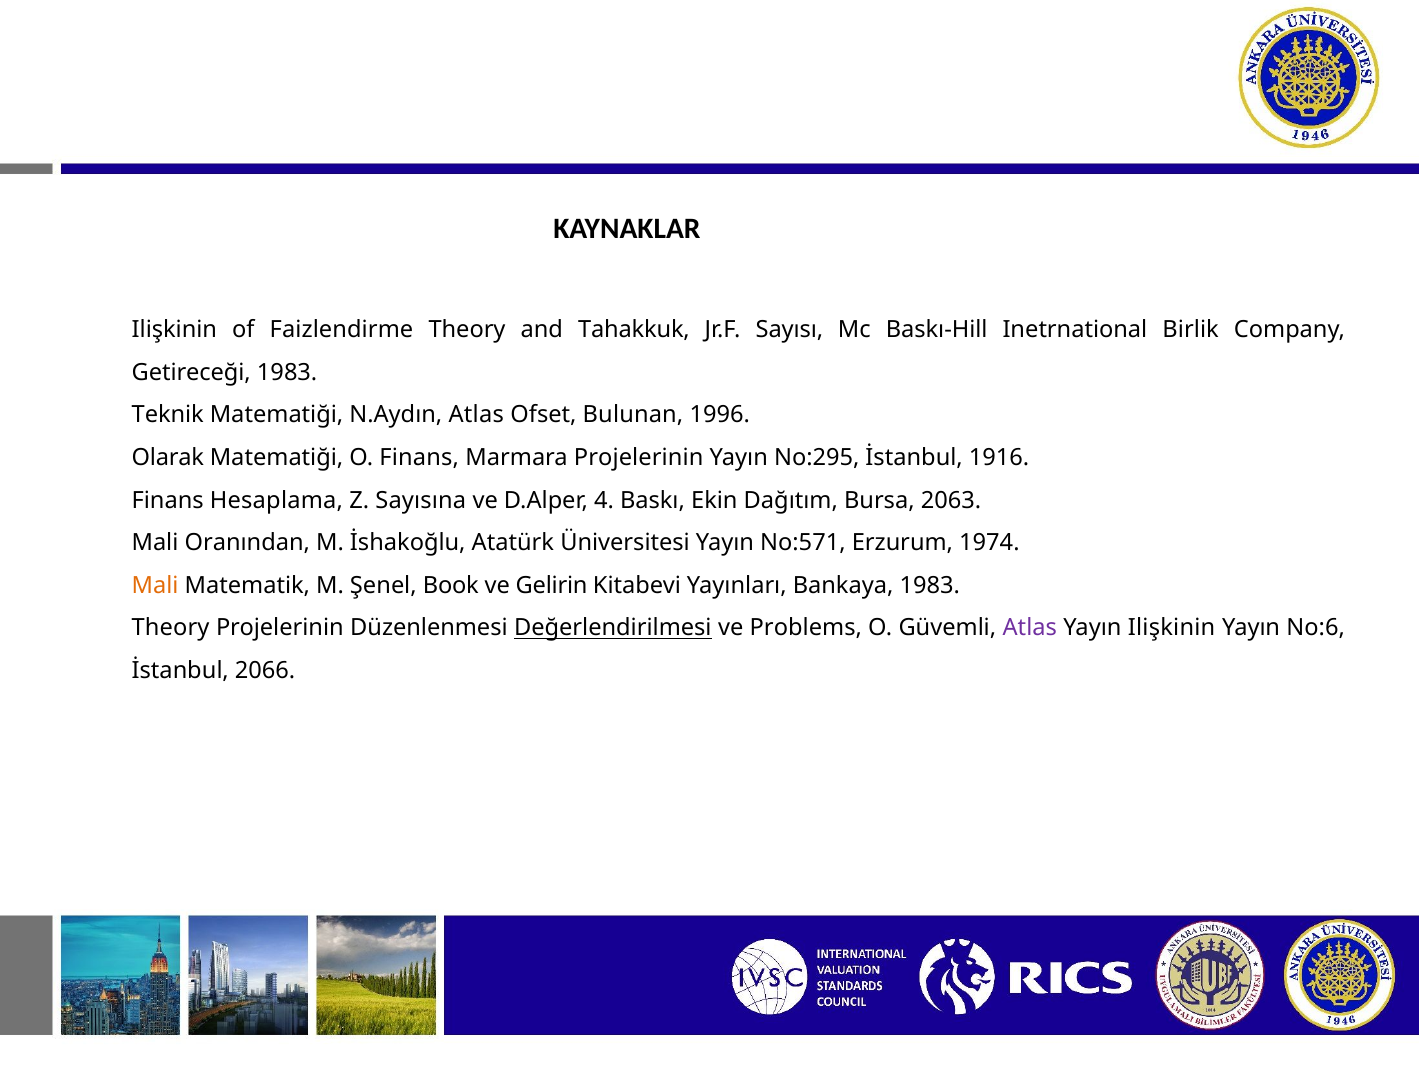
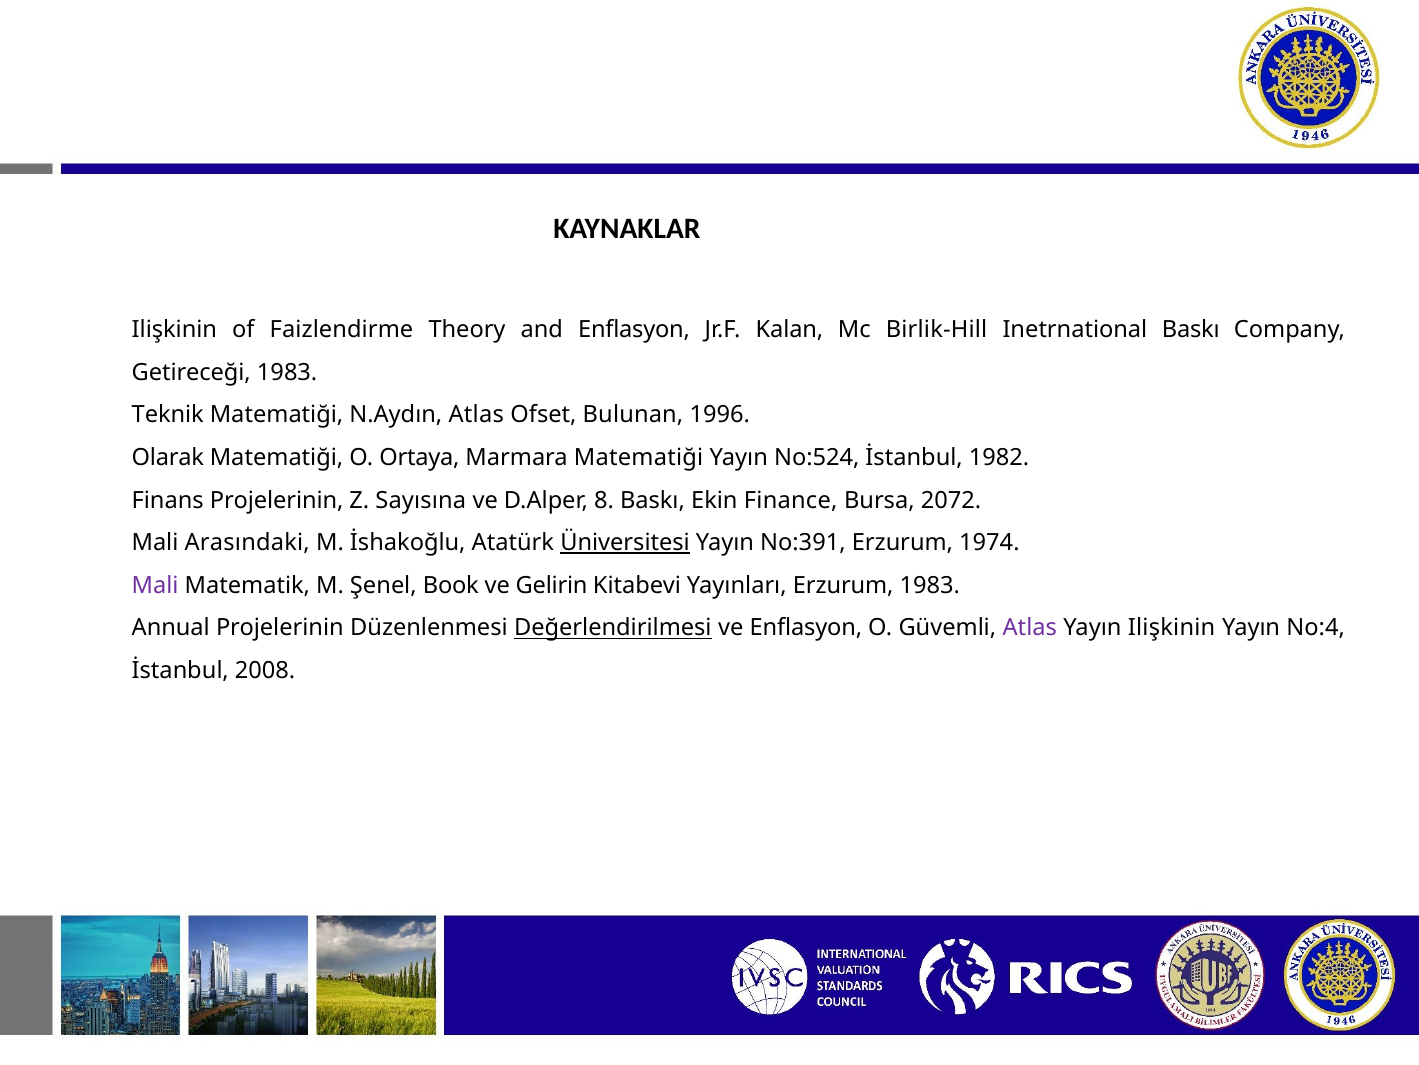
and Tahakkuk: Tahakkuk -> Enflasyon (634, 330)
Sayısı: Sayısı -> Kalan (789, 330)
Baskı-Hill: Baskı-Hill -> Birlik-Hill (937, 330)
Inetrnational Birlik: Birlik -> Baskı (1191, 330)
O Finans: Finans -> Ortaya (419, 457)
Marmara Projelerinin: Projelerinin -> Matematiği (639, 457)
No:295: No:295 -> No:524 (817, 457)
1916: 1916 -> 1982 (999, 457)
Finans Hesaplama: Hesaplama -> Projelerinin (277, 500)
4: 4 -> 8 (604, 500)
Dağıtım: Dağıtım -> Finance (791, 500)
2063: 2063 -> 2072 (951, 500)
Oranından: Oranından -> Arasındaki (247, 542)
Üniversitesi underline: none -> present (625, 542)
No:571: No:571 -> No:391 (803, 542)
Mali colour: orange -> purple (155, 585)
Yayınları Bankaya: Bankaya -> Erzurum (843, 585)
Theory: Theory -> Annual (171, 628)
ve Problems: Problems -> Enflasyon (806, 628)
No:6: No:6 -> No:4 (1316, 628)
2066: 2066 -> 2008 (265, 670)
